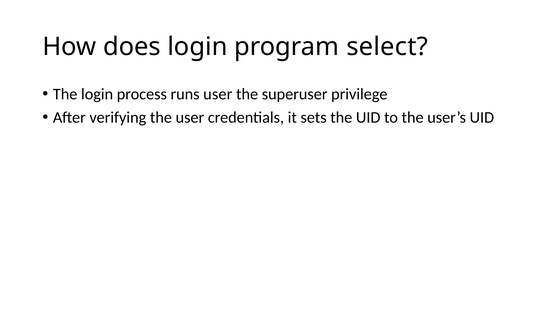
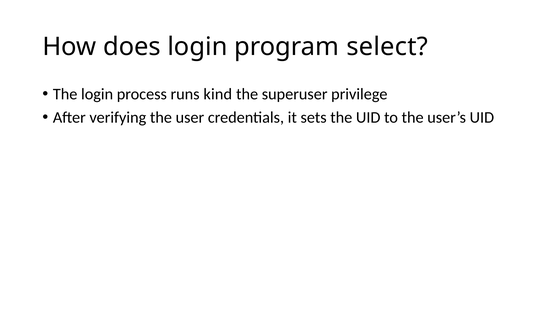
runs user: user -> kind (218, 94)
